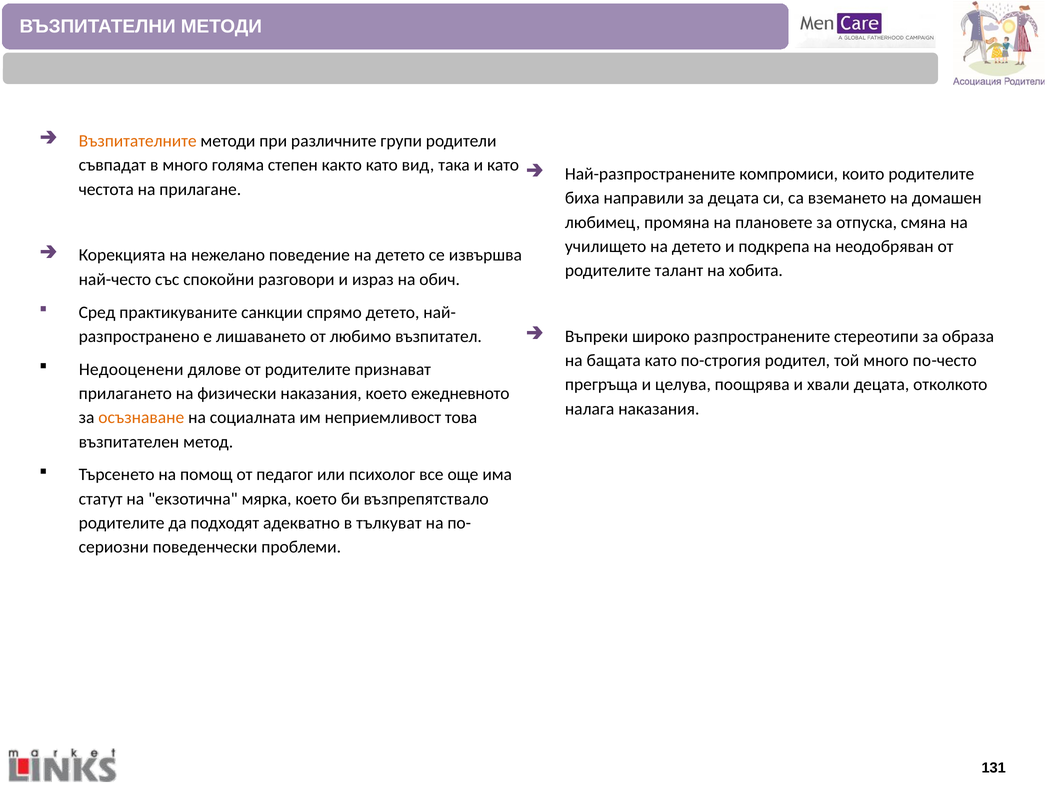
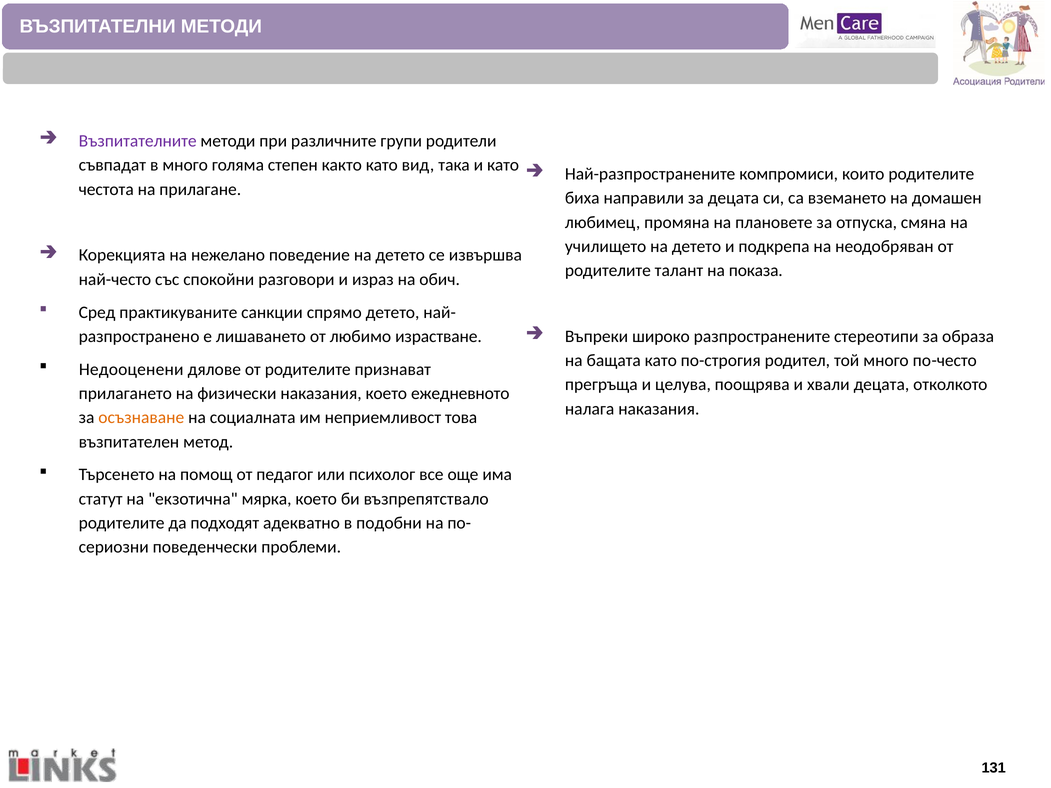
Възпитателните colour: orange -> purple (138, 141)
хобита: хобита -> показа (756, 271)
възпитател: възпитател -> израстване (438, 337)
тълкуват: тълкуват -> подобни (389, 523)
